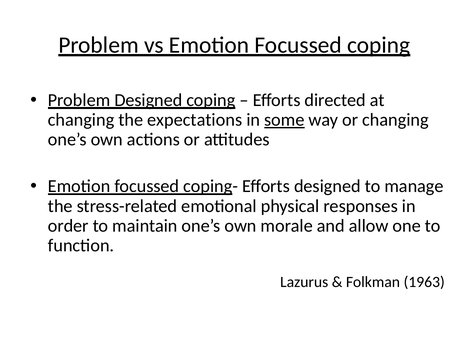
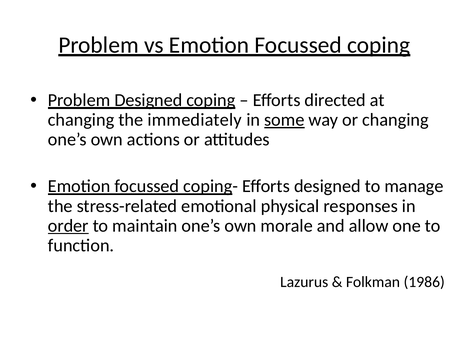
expectations: expectations -> immediately (195, 120)
order underline: none -> present (68, 226)
1963: 1963 -> 1986 (424, 282)
